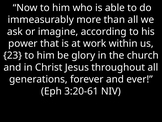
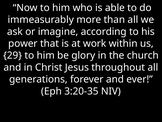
23: 23 -> 29 (13, 55)
3:20-61: 3:20-61 -> 3:20-35 (81, 91)
